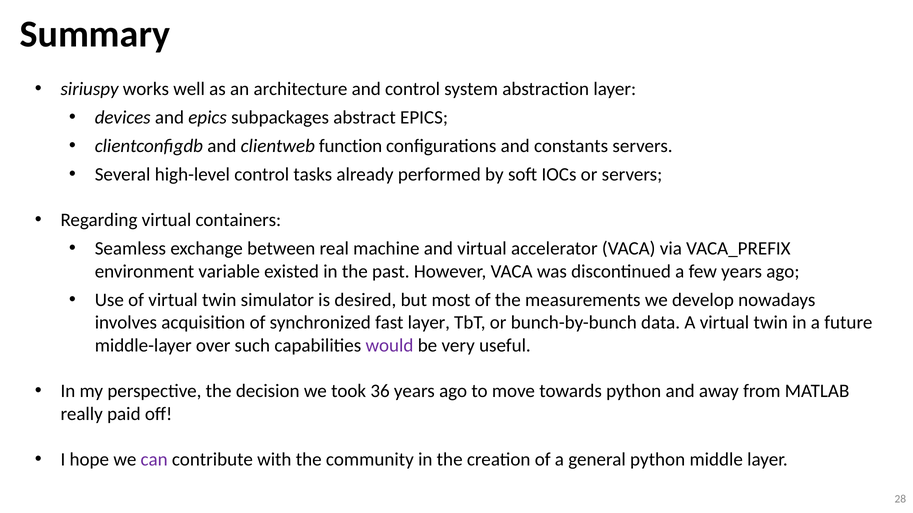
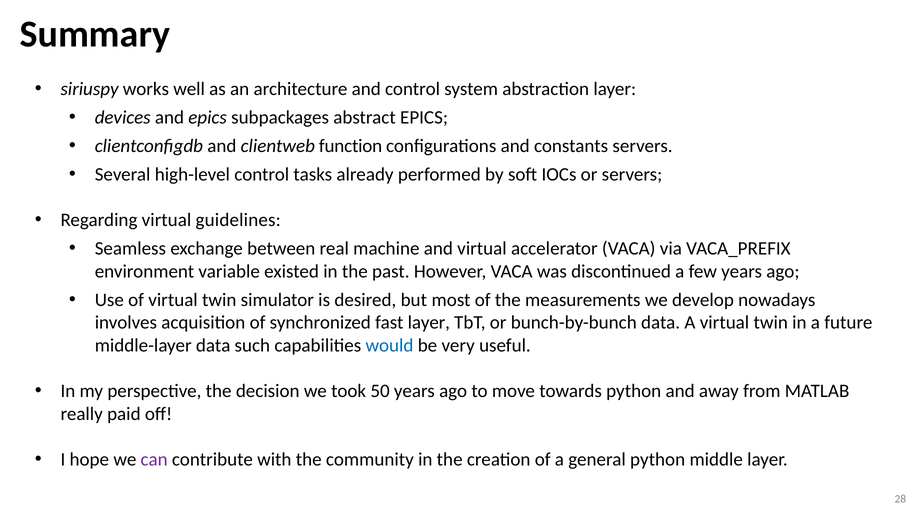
containers: containers -> guidelines (238, 220)
middle-layer over: over -> data (213, 346)
would colour: purple -> blue (389, 346)
36: 36 -> 50 (380, 392)
